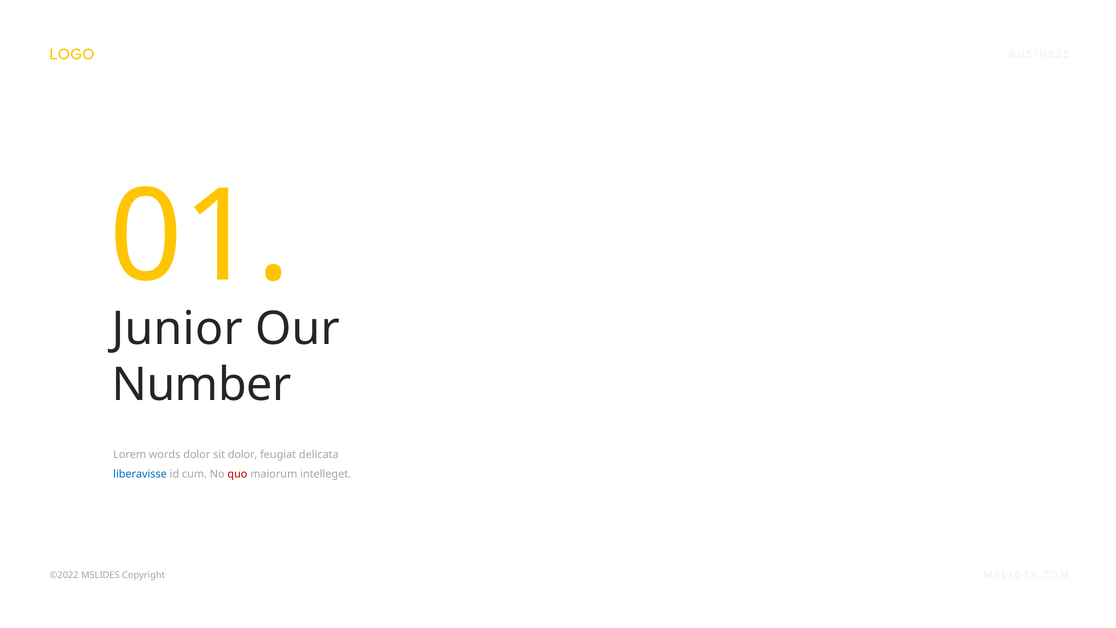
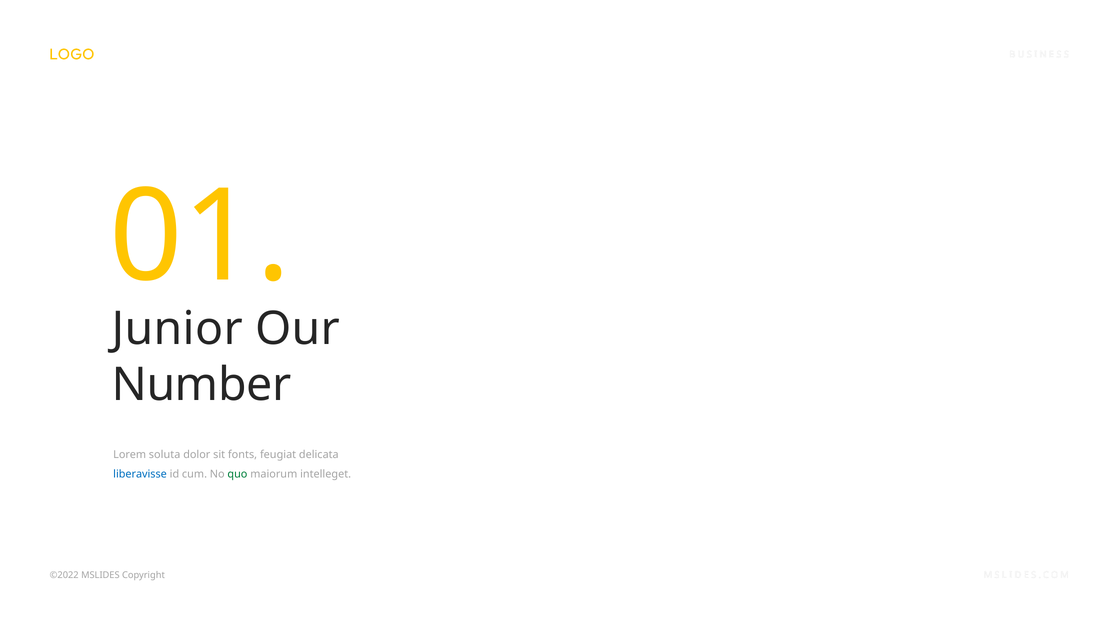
words: words -> soluta (165, 454)
sit dolor: dolor -> fonts (243, 454)
quo colour: red -> green (237, 474)
